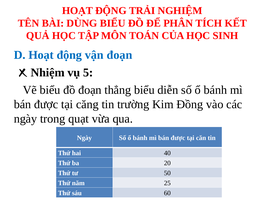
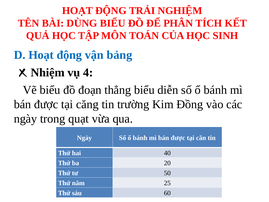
vận đoạn: đoạn -> bảng (119, 55)
5: 5 -> 4 (88, 73)
